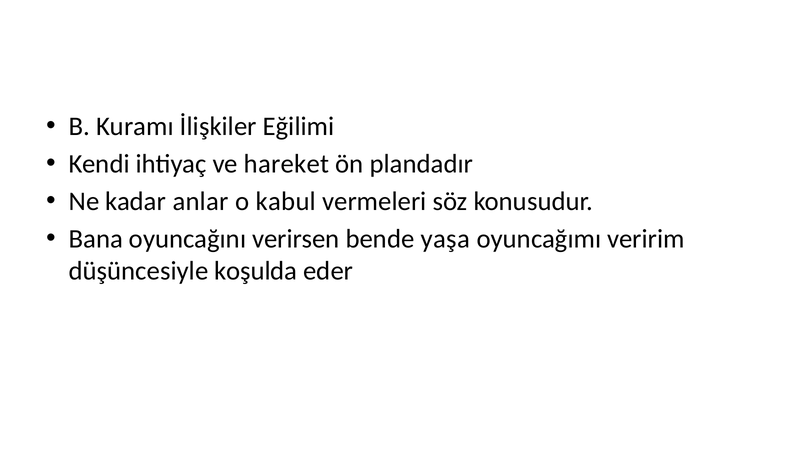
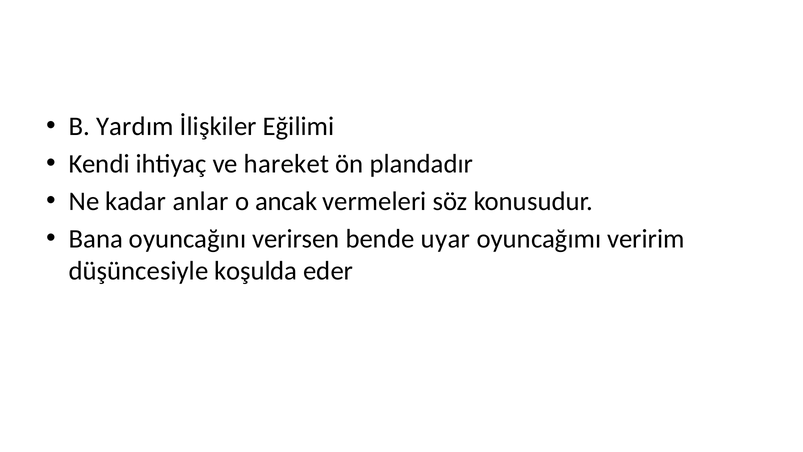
Kuramı: Kuramı -> Yardım (135, 126)
kabul: kabul -> ancak (286, 201)
yaşa: yaşa -> uyar (446, 239)
